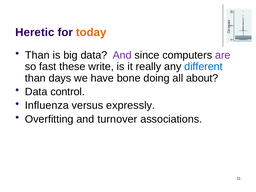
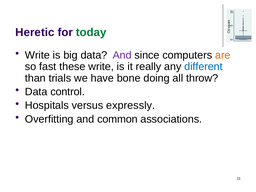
today colour: orange -> green (91, 32)
Than: Than -> Write (37, 55)
are colour: purple -> orange (223, 55)
days: days -> trials (60, 78)
about: about -> throw (202, 78)
Influenza: Influenza -> Hospitals (47, 105)
turnover: turnover -> common (117, 119)
